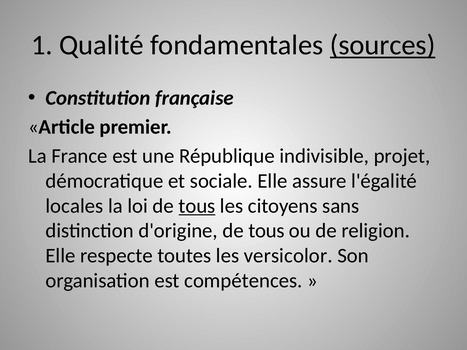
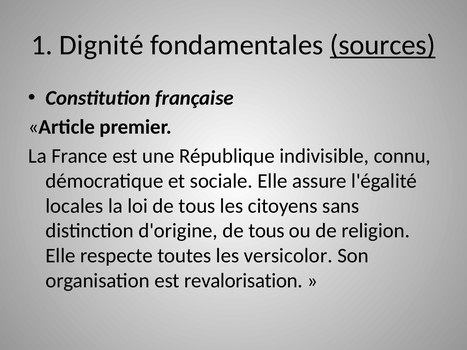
Qualité: Qualité -> Dignité (101, 45)
projet: projet -> connu (402, 156)
tous underline: present -> none (197, 206)
compétences: compétences -> revalorisation (243, 281)
